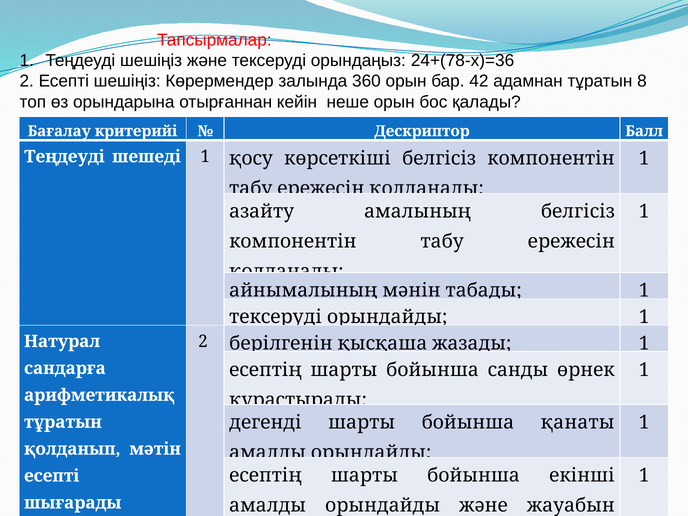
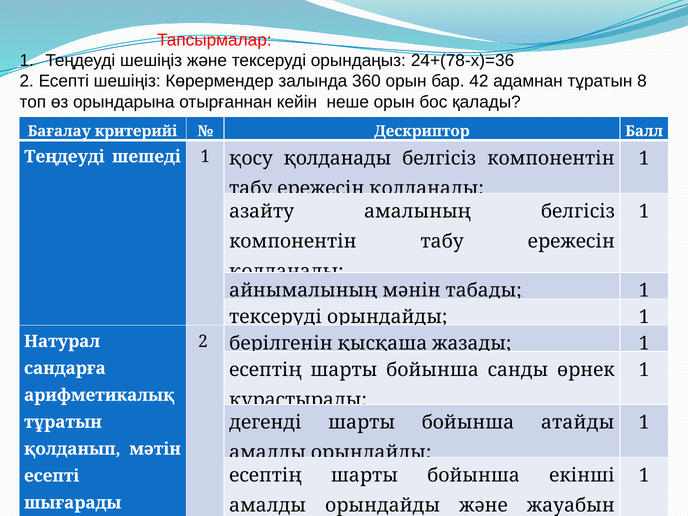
қосу көрсеткіші: көрсеткіші -> қолданады (338, 159)
қанаты: қанаты -> атайды (578, 423)
